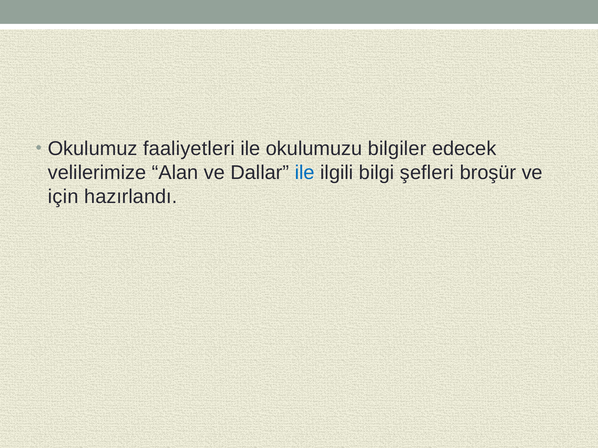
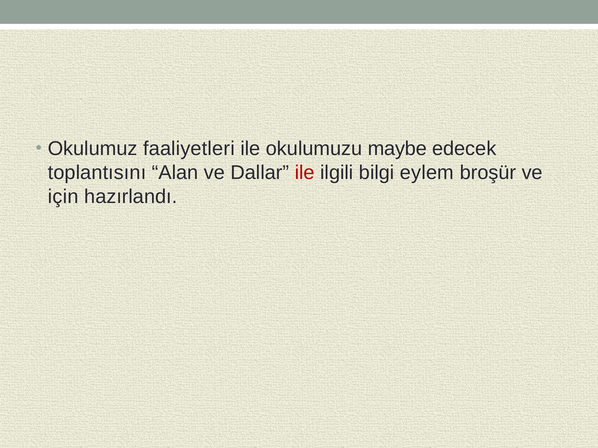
bilgiler: bilgiler -> maybe (397, 149)
velilerimize: velilerimize -> toplantısını (97, 173)
ile colour: blue -> red (305, 173)
şefleri: şefleri -> eylem (427, 173)
